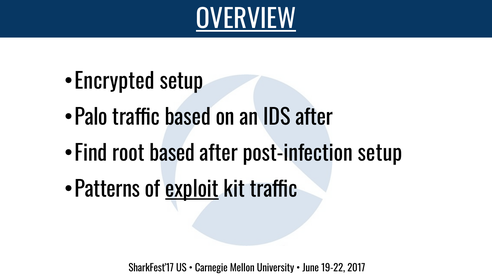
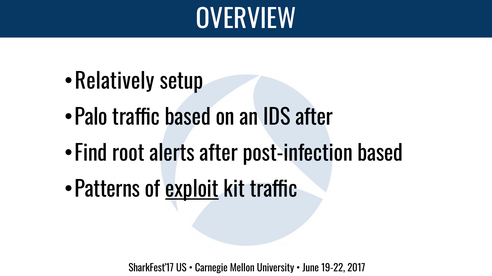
OVERVIEW underline: present -> none (246, 20)
Encrypted: Encrypted -> Relatively (115, 82)
root based: based -> alerts (172, 154)
post-infection setup: setup -> based (380, 154)
